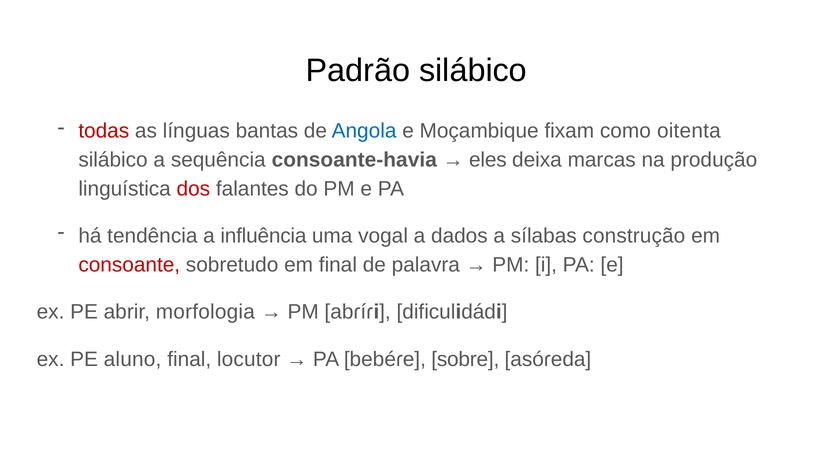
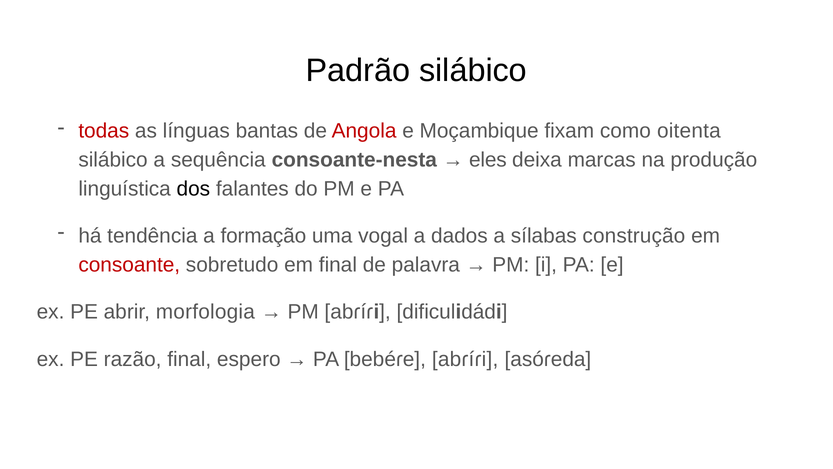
Angola colour: blue -> red (364, 131)
consoante-havia: consoante-havia -> consoante-nesta (354, 160)
dos colour: red -> black (193, 188)
influência: influência -> formação (263, 236)
aluno: aluno -> razão (133, 359)
locutor: locutor -> espero (249, 359)
bebéɾe sobre: sobre -> abɾíɾi (465, 359)
